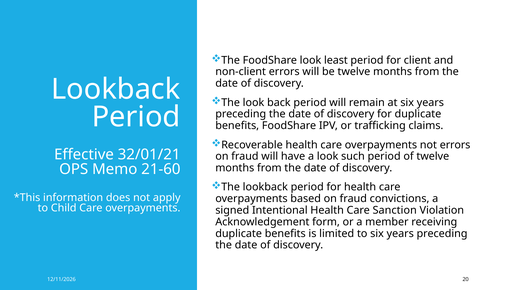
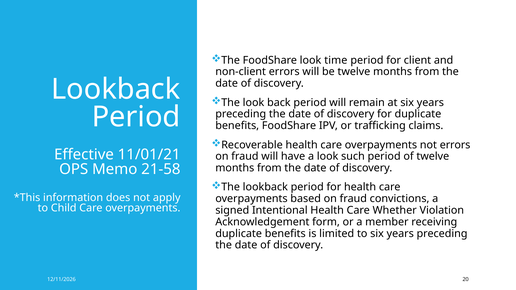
least: least -> time (336, 60)
32/01/21: 32/01/21 -> 11/01/21 (149, 155)
21-60: 21-60 -> 21-58 (161, 169)
Sanction: Sanction -> Whether (395, 210)
